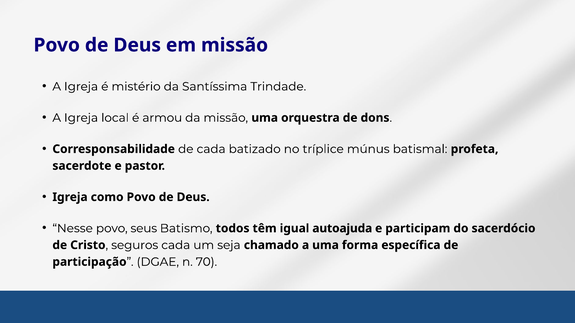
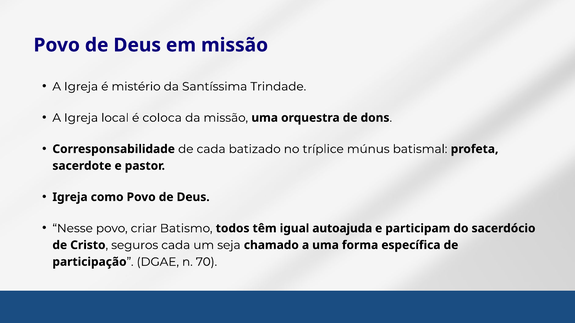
armou: armou -> coloca (162, 118)
seus: seus -> criar (144, 229)
